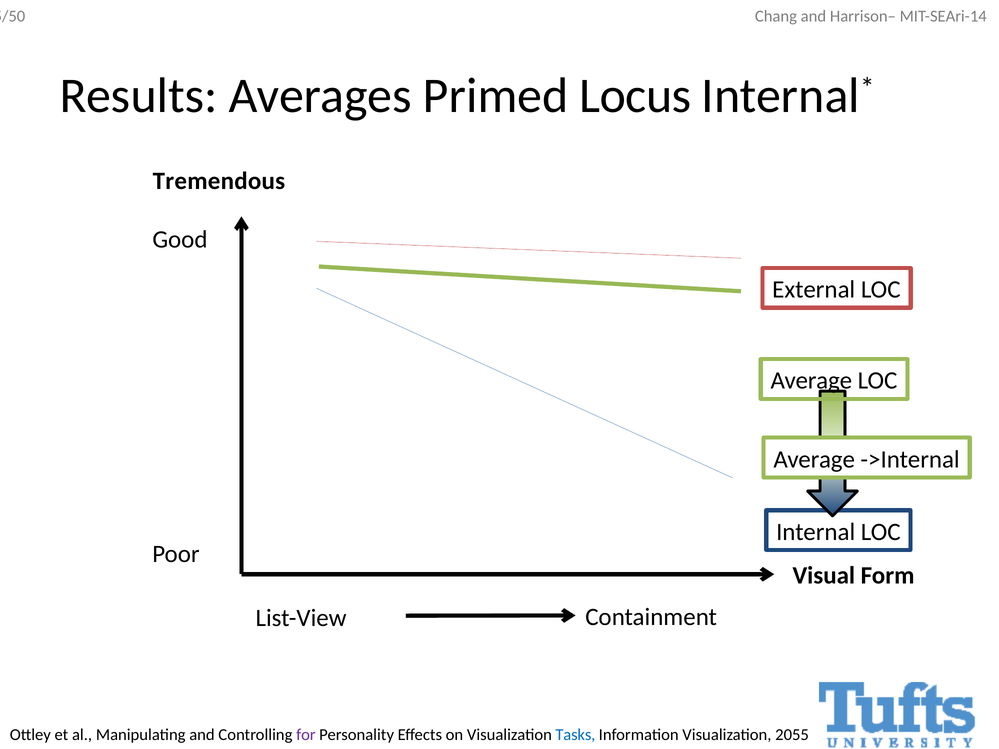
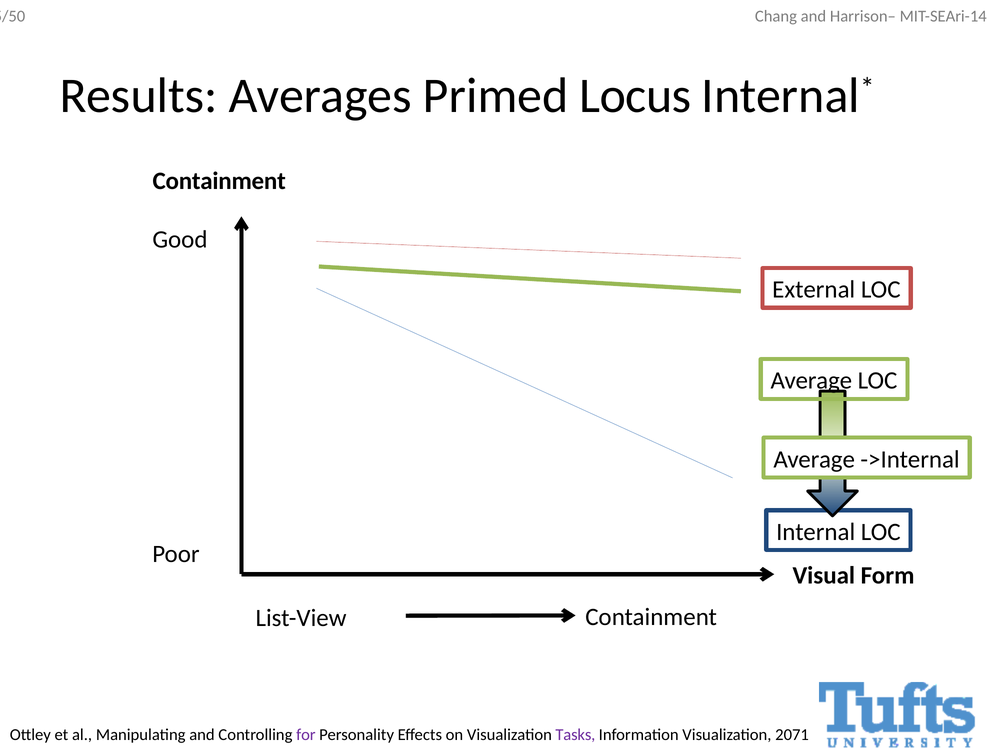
Tremendous: Tremendous -> Containment (219, 181)
Tasks colour: blue -> purple (575, 735)
2055: 2055 -> 2071 (792, 735)
